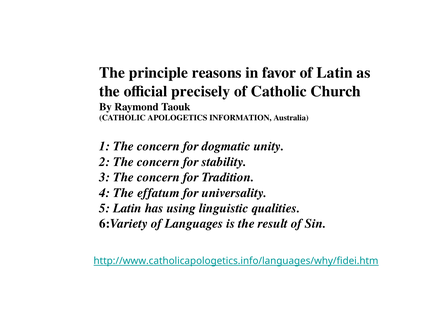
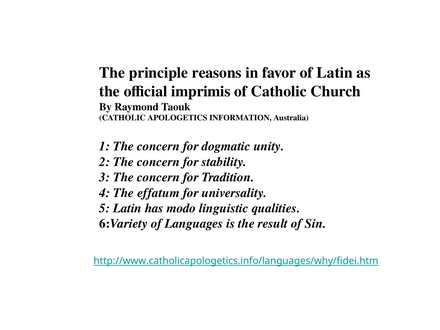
precisely: precisely -> imprimis (201, 91)
using: using -> modo (181, 208)
